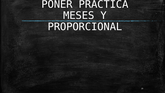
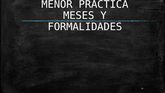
PONER: PONER -> MENOR (57, 4)
PROPORCIONAL: PROPORCIONAL -> FORMALIDADES (85, 27)
